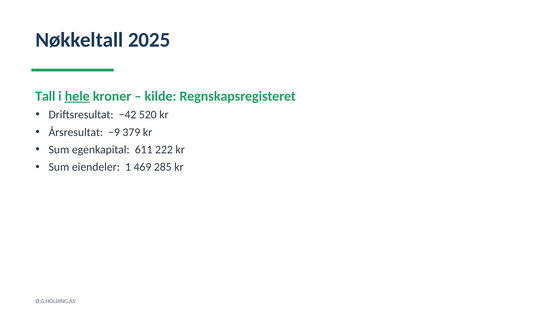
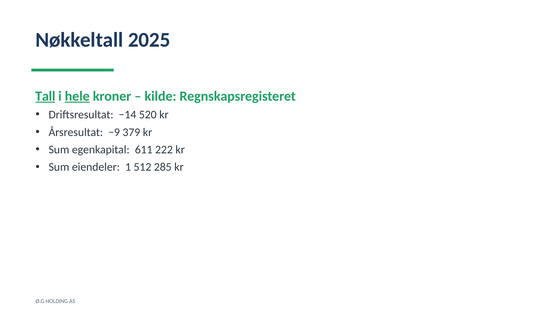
Tall underline: none -> present (45, 96)
−42: −42 -> −14 (128, 115)
469: 469 -> 512 (142, 167)
